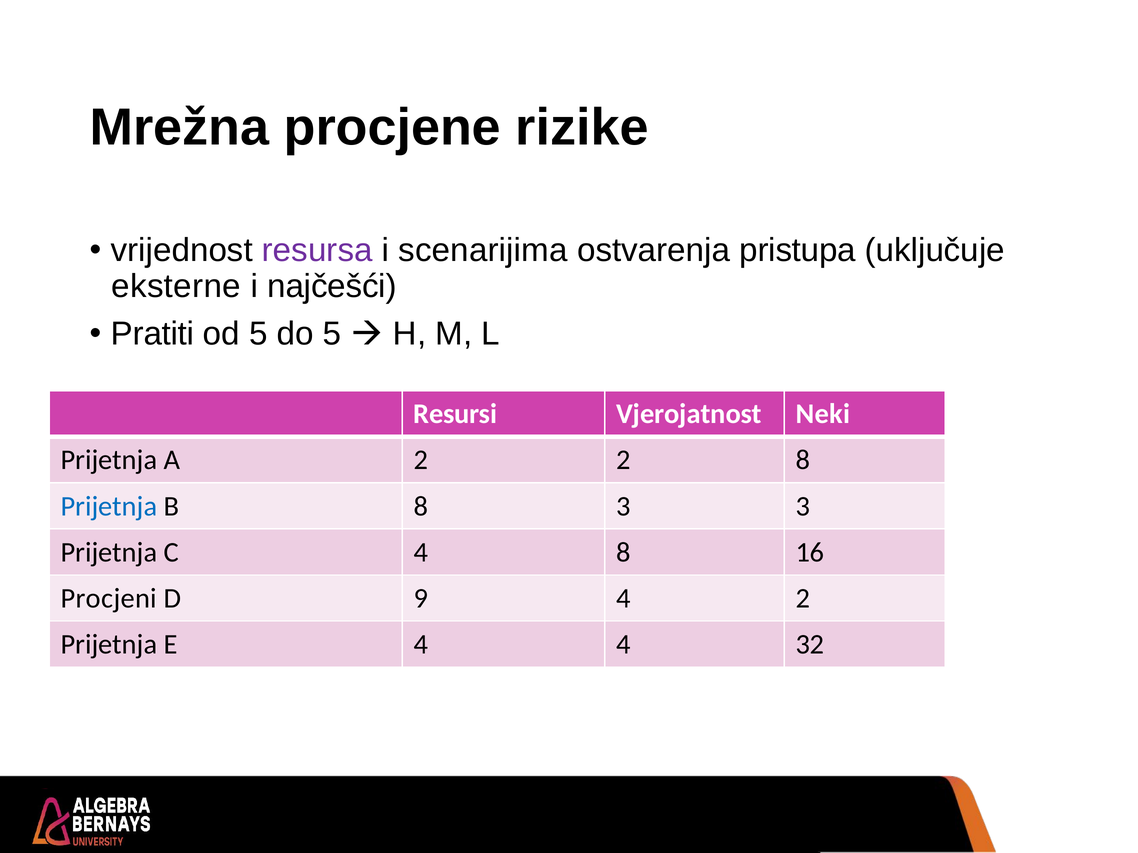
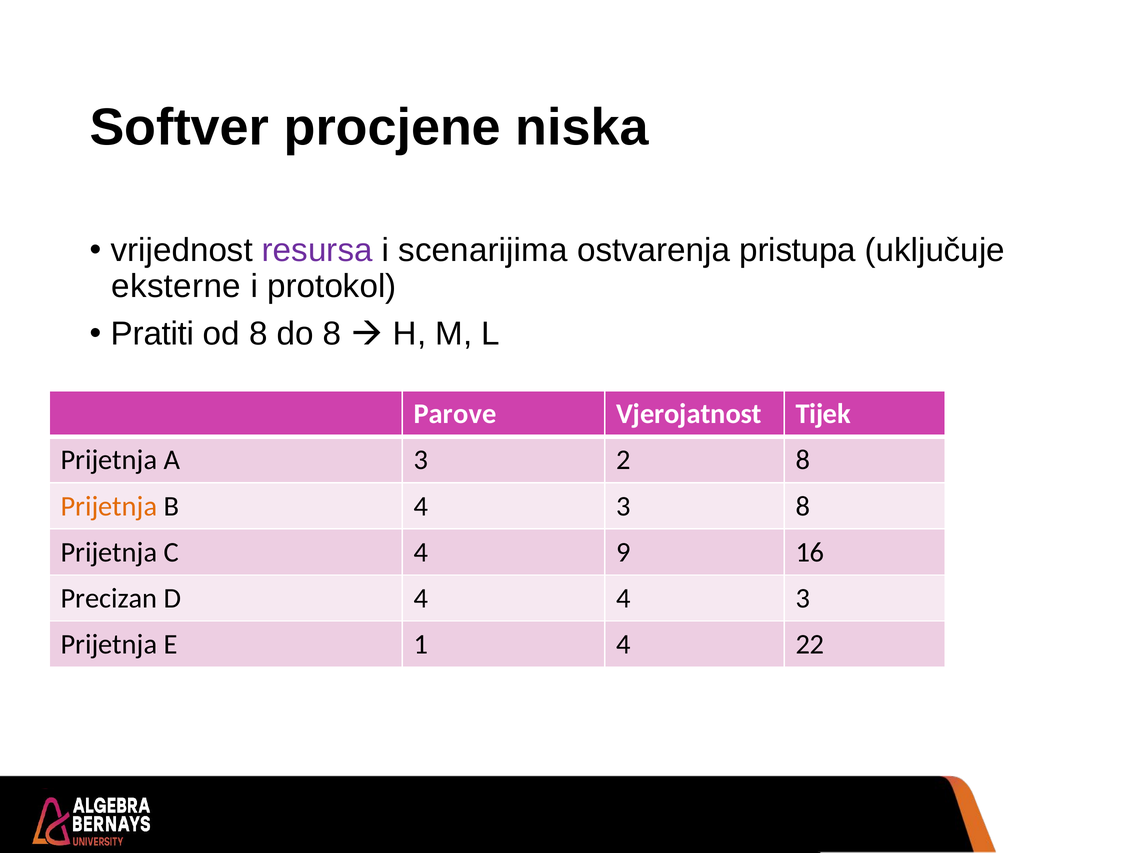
Mrežna: Mrežna -> Softver (179, 128)
rizike: rizike -> niska (582, 128)
najčešći: najčešći -> protokol (332, 286)
od 5: 5 -> 8 (258, 334)
do 5: 5 -> 8 (332, 334)
Resursi: Resursi -> Parove (455, 414)
Neki: Neki -> Tijek (823, 414)
A 2: 2 -> 3 (421, 460)
Prijetnja colour: blue -> orange (109, 506)
B 8: 8 -> 4 (421, 506)
3 3: 3 -> 8 (803, 506)
4 8: 8 -> 9 (623, 553)
Procjeni: Procjeni -> Precizan (109, 599)
D 9: 9 -> 4 (421, 599)
2: 2 -> 3 (803, 599)
E 4: 4 -> 1 (421, 645)
32: 32 -> 22 (810, 645)
